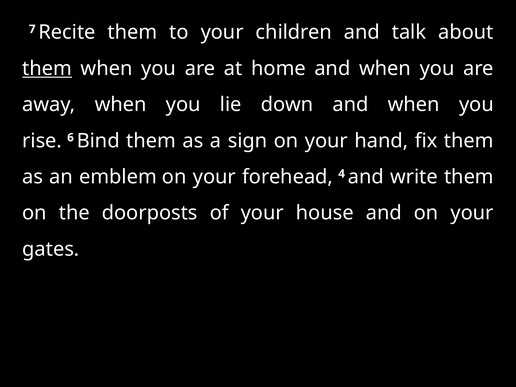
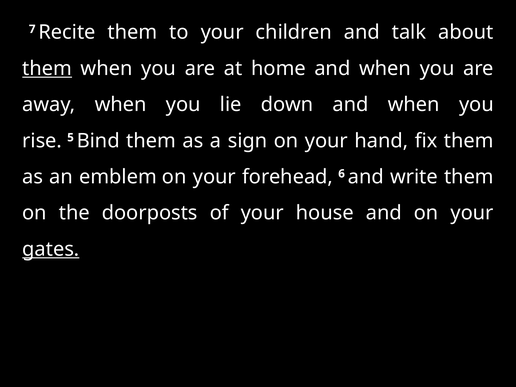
6: 6 -> 5 (71, 138)
4: 4 -> 6 (342, 174)
gates underline: none -> present (51, 249)
